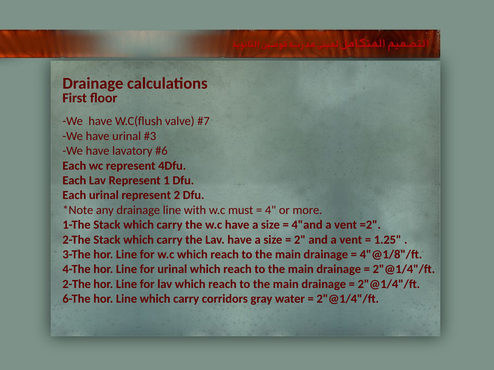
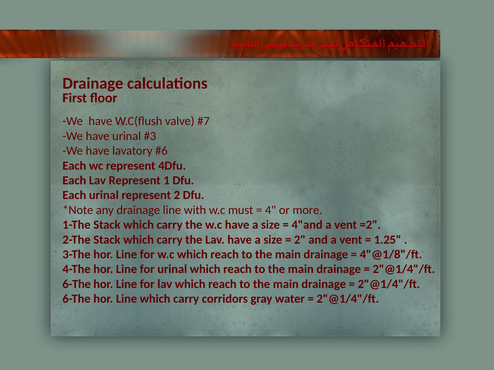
2-The: 2-The -> 6-The (77, 284)
